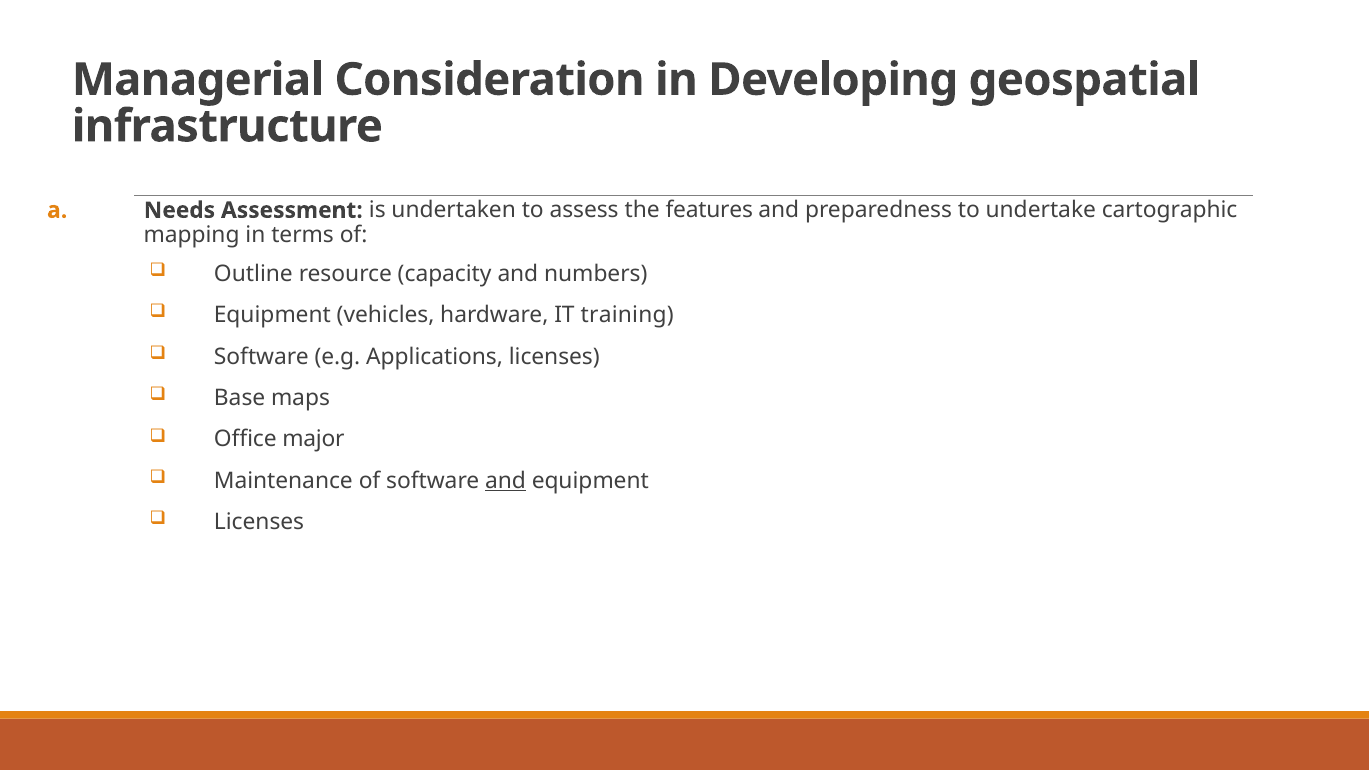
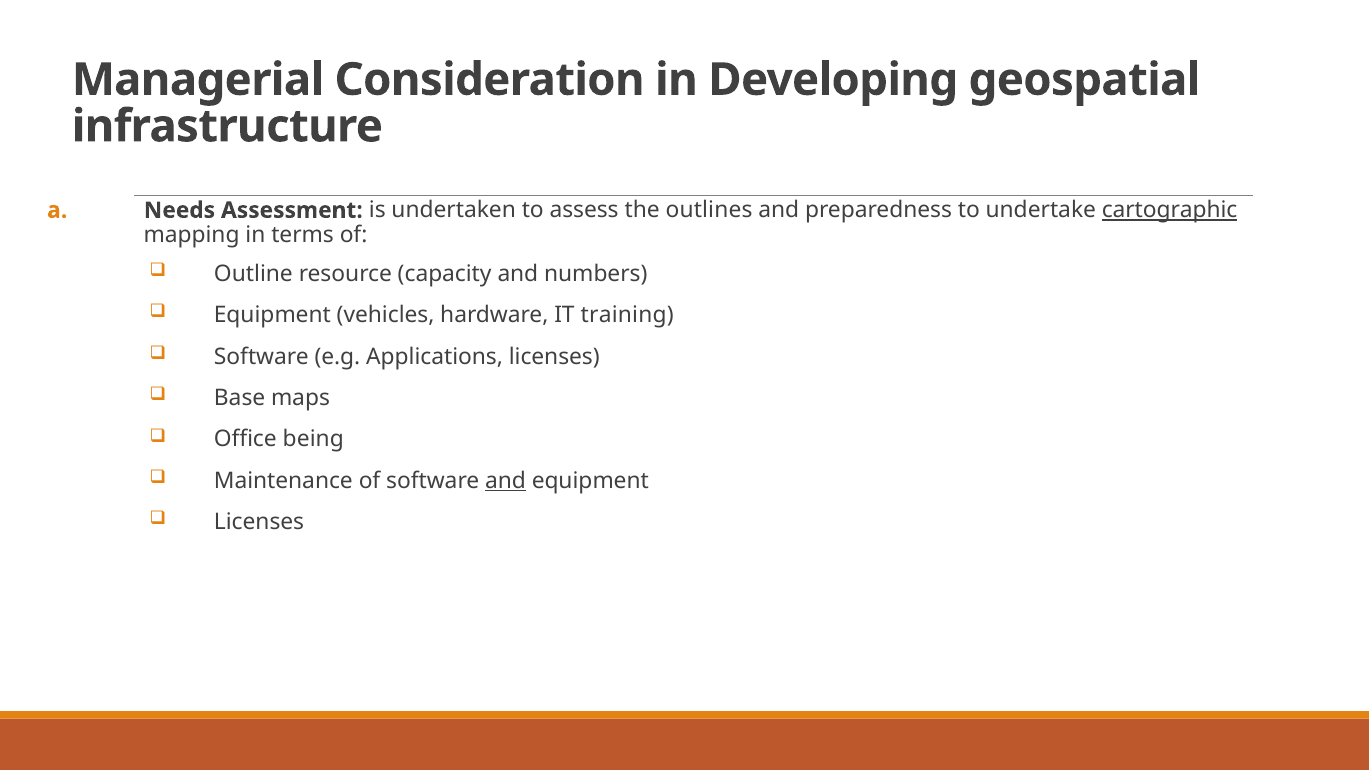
features: features -> outlines (709, 210)
cartographic underline: none -> present (1170, 210)
major: major -> being (313, 439)
